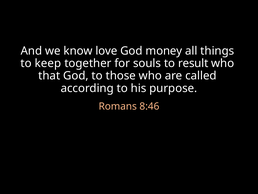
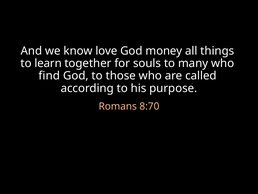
keep: keep -> learn (48, 63)
result: result -> many (193, 63)
that: that -> find (49, 76)
8:46: 8:46 -> 8:70 (149, 106)
